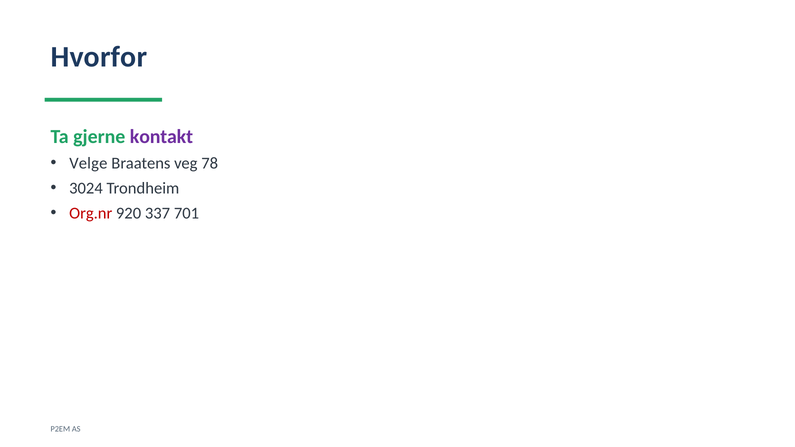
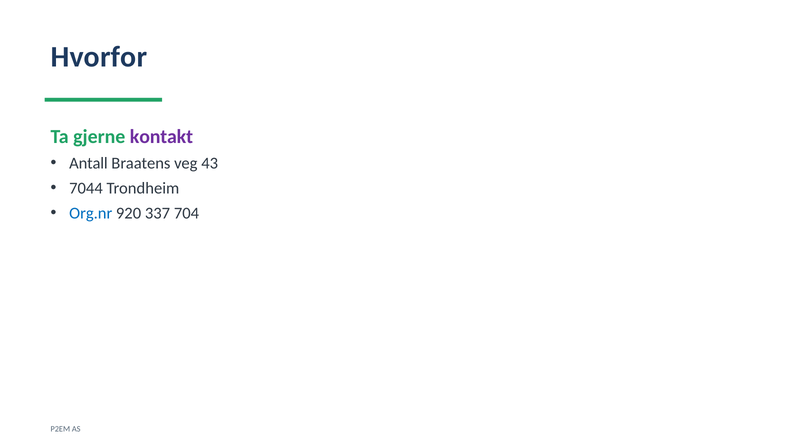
Velge: Velge -> Antall (88, 163)
78: 78 -> 43 (210, 163)
3024: 3024 -> 7044 (86, 188)
Org.nr colour: red -> blue (91, 213)
701: 701 -> 704 (186, 213)
